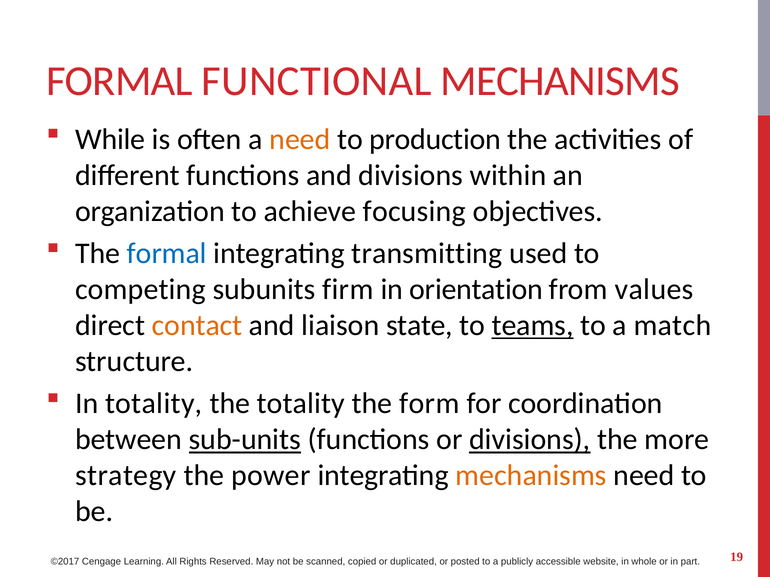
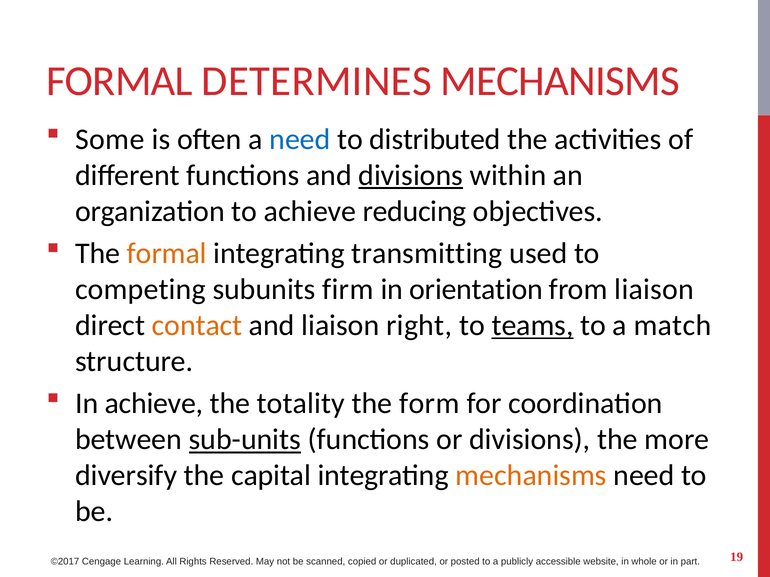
FUNCTIONAL: FUNCTIONAL -> DETERMINES (317, 81)
While: While -> Some (110, 139)
need colour: orange -> blue (300, 139)
production: production -> distributed (435, 139)
divisions underline: none -> present (411, 175)
focusing: focusing -> reducing (415, 211)
formal colour: blue -> orange (167, 254)
from values: values -> liaison (654, 290)
state: state -> right (419, 326)
In totality: totality -> achieve (154, 404)
divisions underline: present -> none (530, 440)
strategy: strategy -> diversify (126, 476)
power: power -> capital (271, 476)
